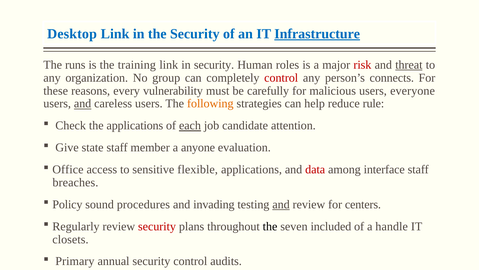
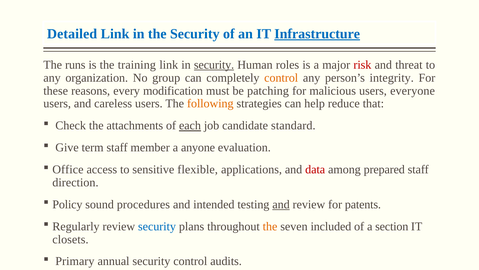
Desktop: Desktop -> Detailed (72, 34)
security underline: none -> present (214, 65)
threat underline: present -> none (409, 65)
control colour: red -> orange (281, 78)
connects: connects -> integrity (392, 78)
vulnerability: vulnerability -> modification (173, 91)
carefully: carefully -> patching (268, 91)
and underline: present -> none (83, 103)
rule: rule -> that (373, 103)
the applications: applications -> attachments (135, 125)
attention: attention -> standard (293, 125)
state: state -> term (93, 147)
interface: interface -> prepared (384, 169)
breaches: breaches -> direction (75, 182)
invading: invading -> intended (214, 204)
centers: centers -> patents (363, 204)
security colour: red -> blue (157, 226)
the colour: black -> orange (270, 226)
handle: handle -> section (392, 226)
